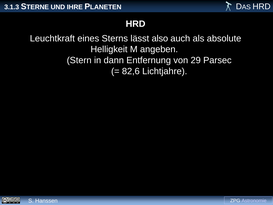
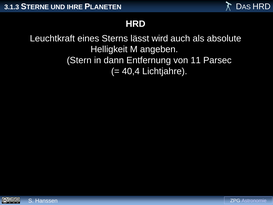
also: also -> wird (160, 38)
29: 29 -> 11 (196, 60)
82,6: 82,6 -> 40,4 (131, 71)
